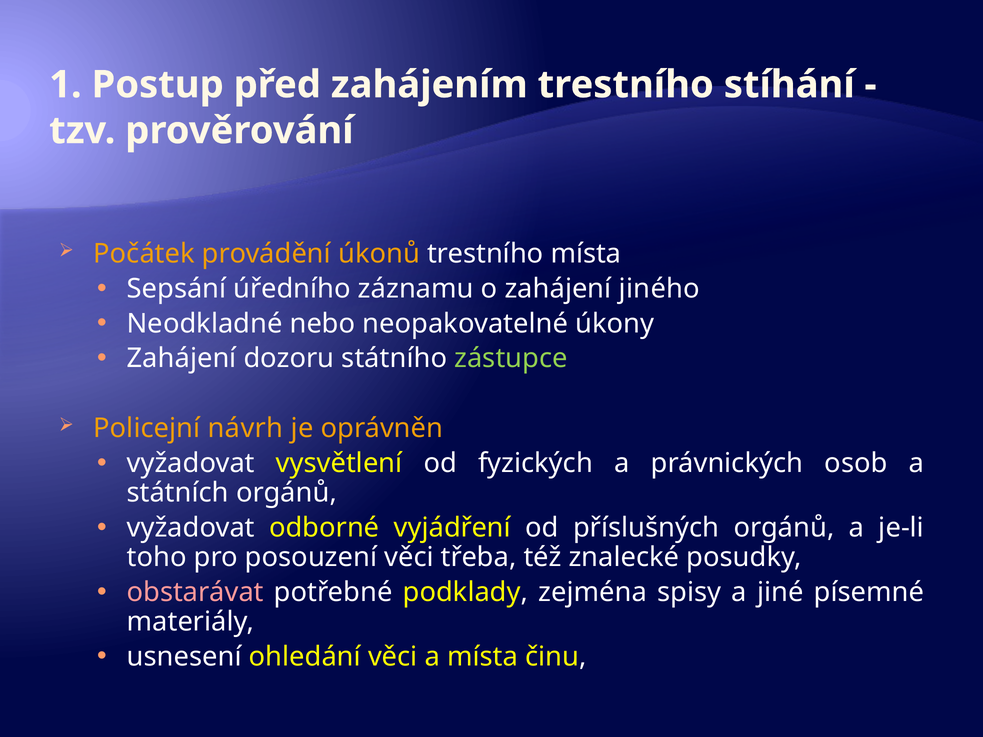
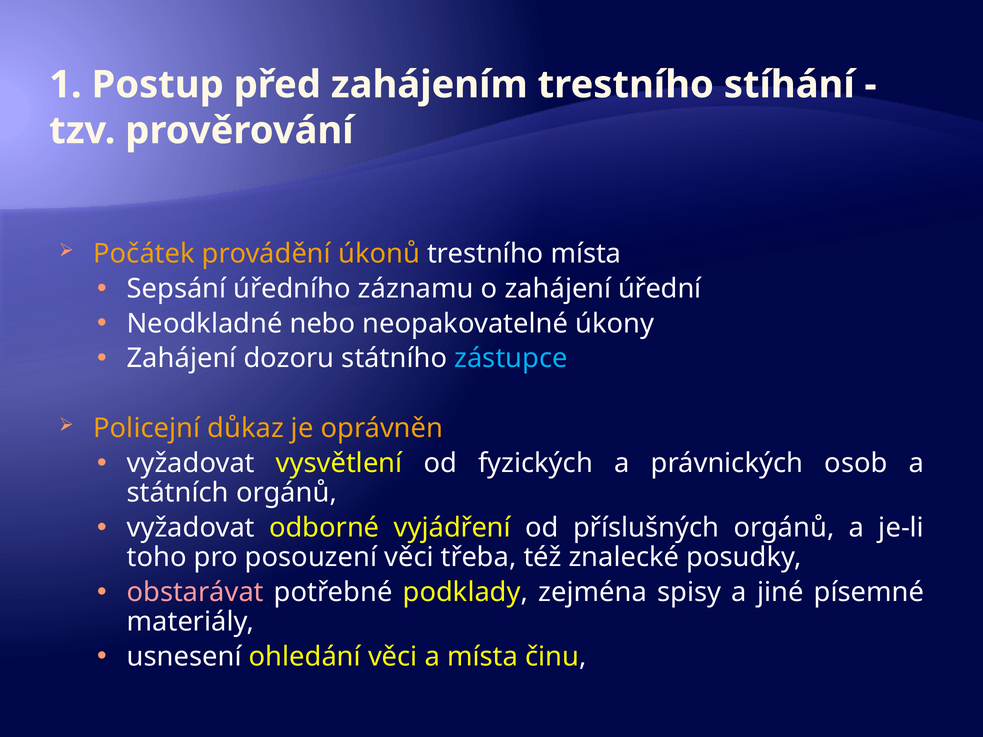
jiného: jiného -> úřední (660, 289)
zástupce colour: light green -> light blue (511, 359)
návrh: návrh -> důkaz (246, 428)
